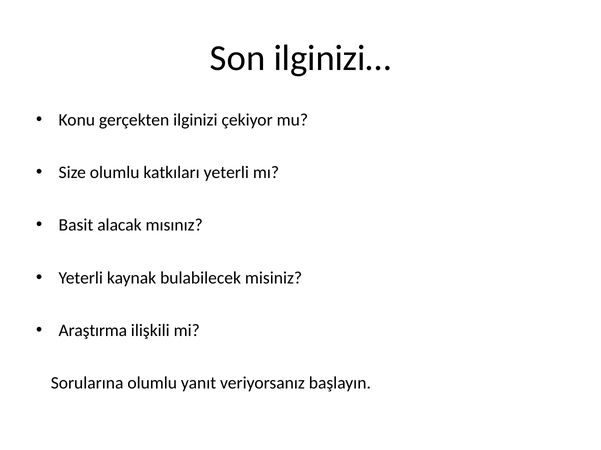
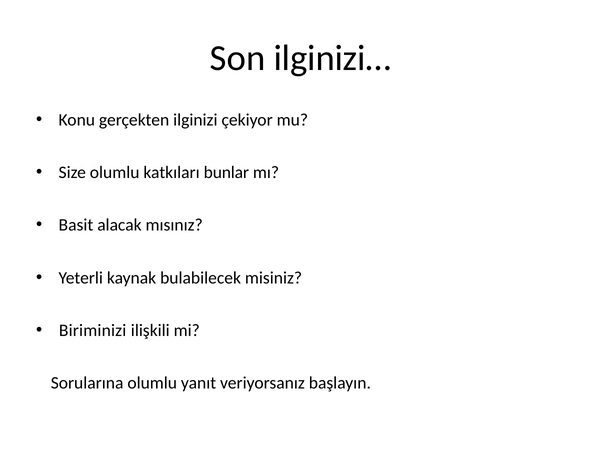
katkıları yeterli: yeterli -> bunlar (226, 173)
Araştırma: Araştırma -> Biriminizi (93, 331)
